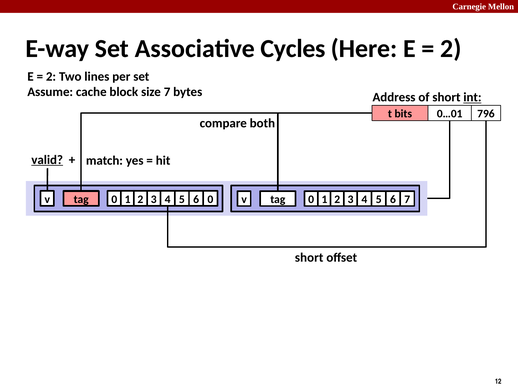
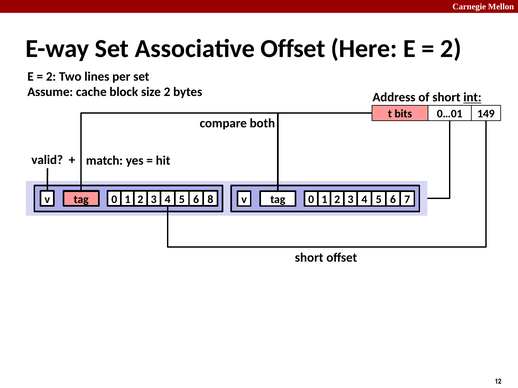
Associative Cycles: Cycles -> Offset (293, 49)
size 7: 7 -> 2 (167, 92)
796: 796 -> 149 (486, 114)
valid underline: present -> none (47, 160)
2 0: 0 -> 8 (210, 199)
